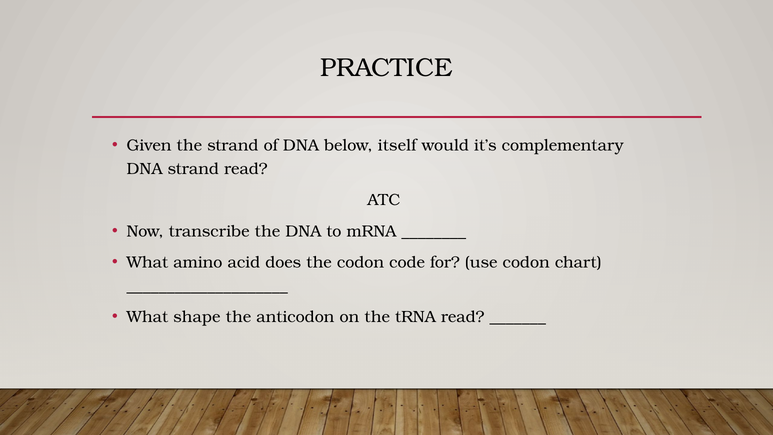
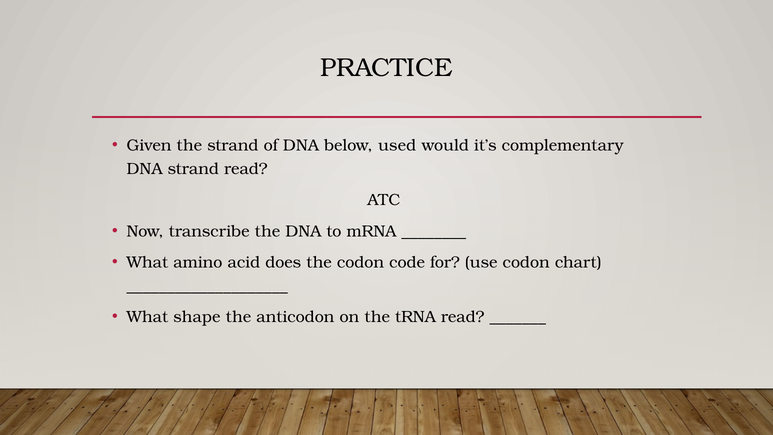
itself: itself -> used (397, 145)
